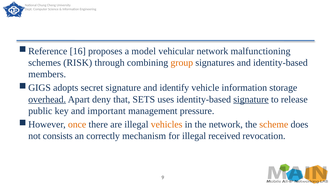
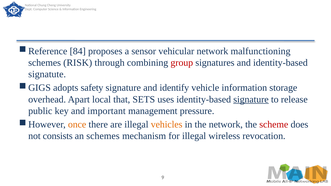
16: 16 -> 84 (78, 51)
model: model -> sensor (144, 51)
group colour: orange -> red (182, 63)
members: members -> signatute (47, 74)
secret: secret -> safety (92, 88)
overhead underline: present -> none (47, 99)
deny: deny -> local (102, 99)
scheme colour: orange -> red (274, 125)
an correctly: correctly -> schemes (103, 136)
received: received -> wireless (224, 136)
